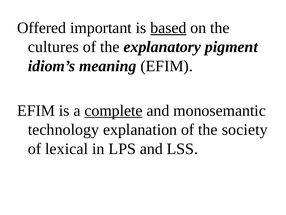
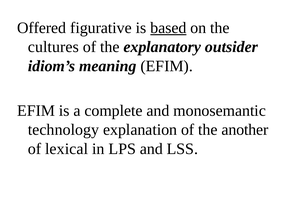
important: important -> figurative (101, 28)
pigment: pigment -> outsider (231, 47)
complete underline: present -> none (114, 110)
society: society -> another (245, 129)
